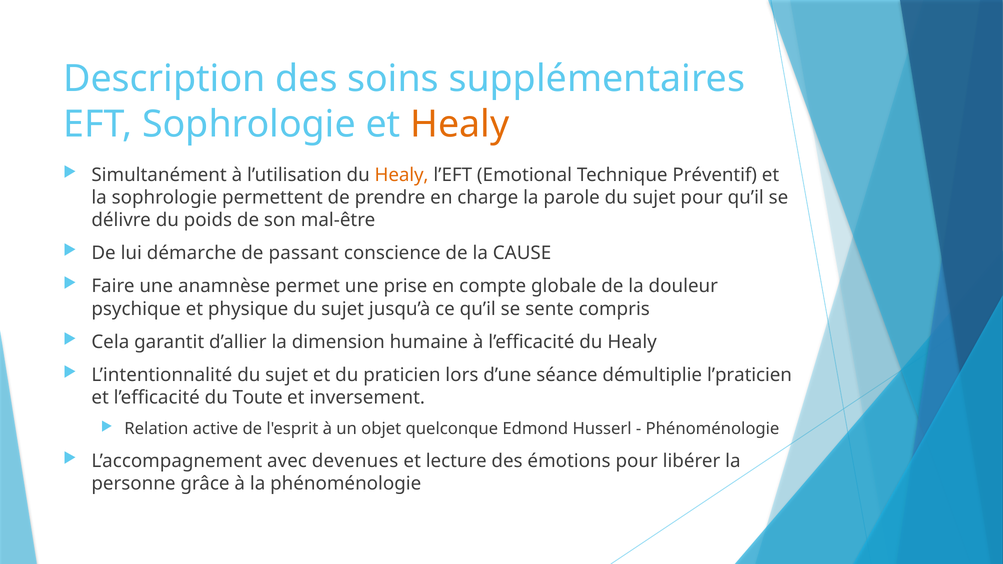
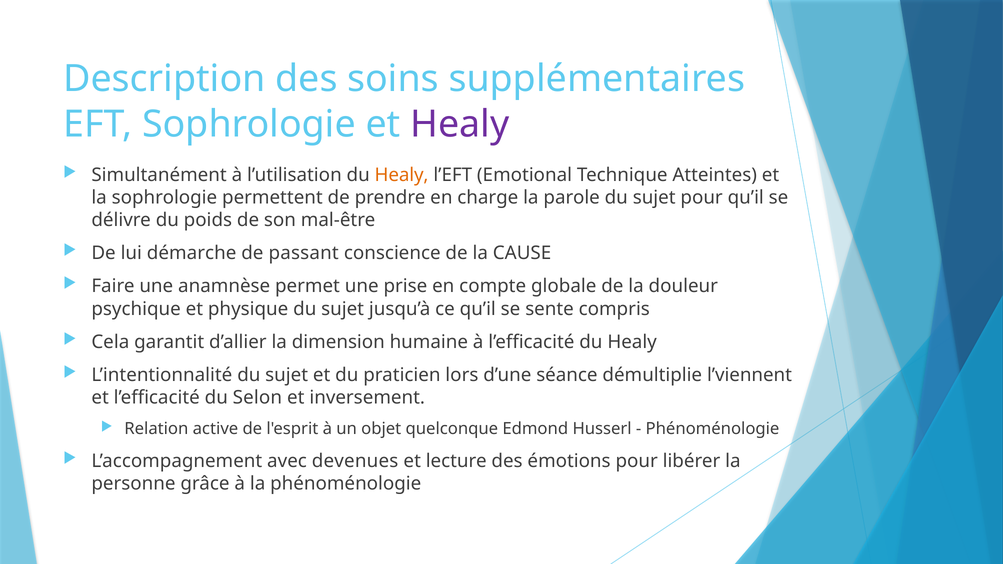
Healy colour: orange -> purple (460, 124)
Préventif: Préventif -> Atteintes (715, 175)
l’praticien: l’praticien -> l’viennent (749, 375)
Toute: Toute -> Selon (257, 398)
